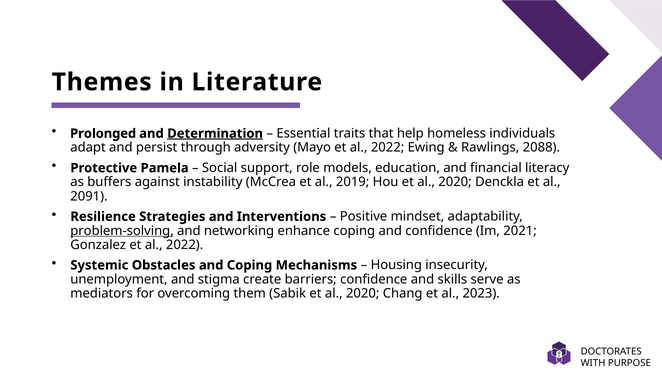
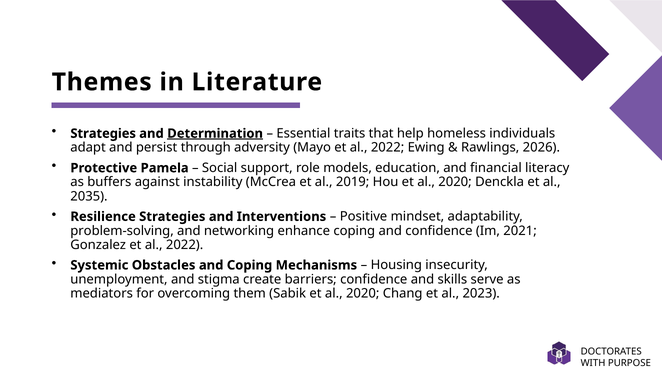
Prolonged: Prolonged -> Strategies (103, 134)
2088: 2088 -> 2026 (541, 148)
2091: 2091 -> 2035 (89, 196)
problem-solving underline: present -> none (122, 231)
